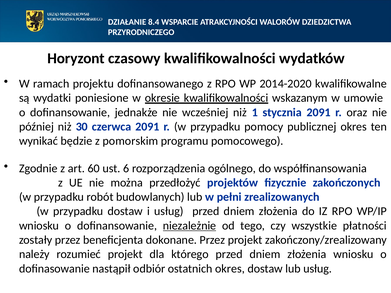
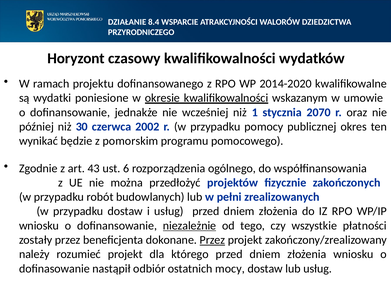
stycznia 2091: 2091 -> 2070 (319, 112)
czerwca 2091: 2091 -> 2002 (147, 127)
60: 60 -> 43 (94, 168)
Przez underline: none -> present (212, 240)
ostatnich okres: okres -> mocy (230, 269)
